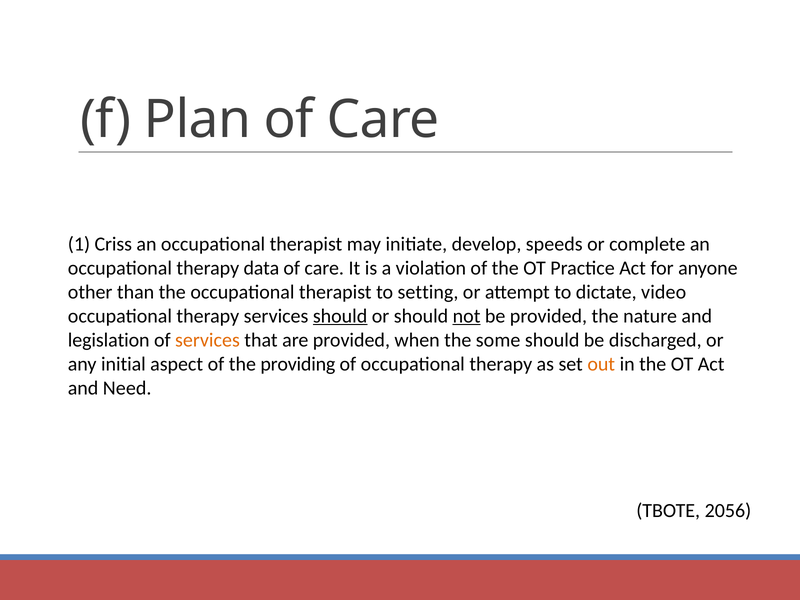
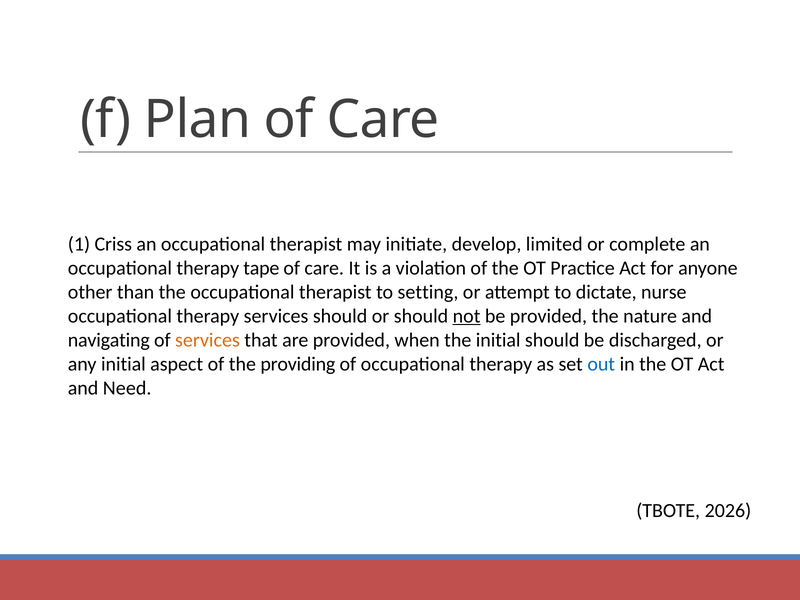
speeds: speeds -> limited (554, 244)
data: data -> tape (261, 268)
video: video -> nurse (664, 292)
should underline: present -> none (340, 316)
legislation: legislation -> navigating (109, 340)
the some: some -> initial (498, 340)
out colour: orange -> blue (601, 364)
2056: 2056 -> 2026 (728, 511)
